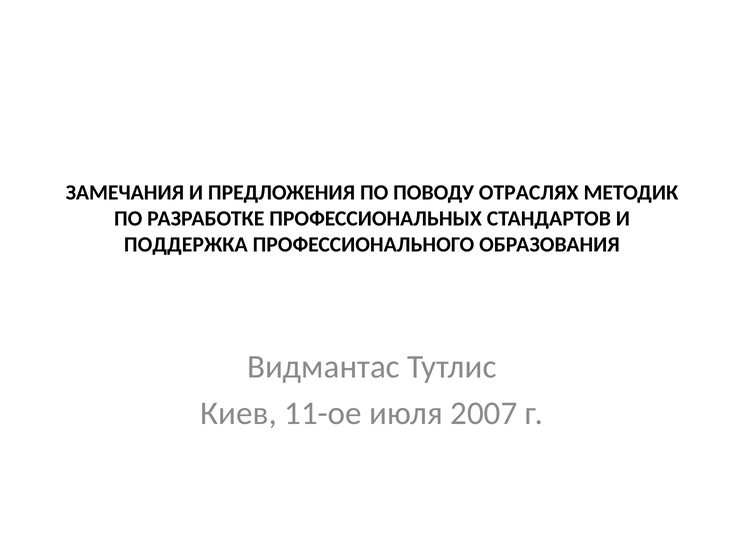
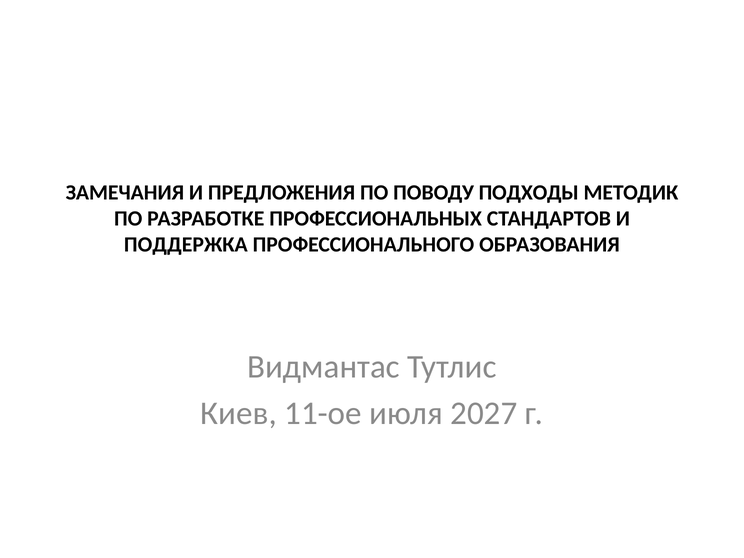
ОТРАСЛЯХ: ОТРАСЛЯХ -> ПОДХОДЫ (529, 192)
2007: 2007 -> 2027 (484, 413)
